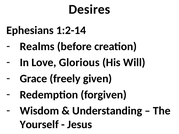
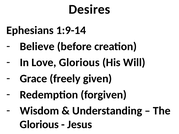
1:2-14: 1:2-14 -> 1:9-14 (71, 30)
Realms: Realms -> Believe (37, 46)
Yourself: Yourself -> Glorious (39, 125)
